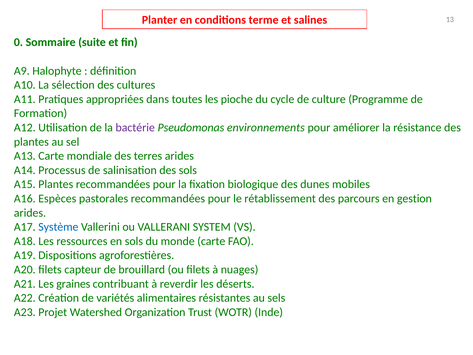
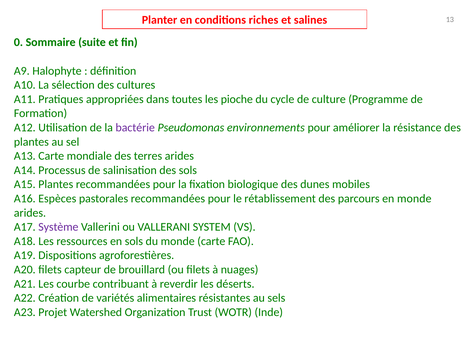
terme: terme -> riches (264, 20)
en gestion: gestion -> monde (414, 198)
Système colour: blue -> purple (58, 227)
graines: graines -> courbe (73, 284)
